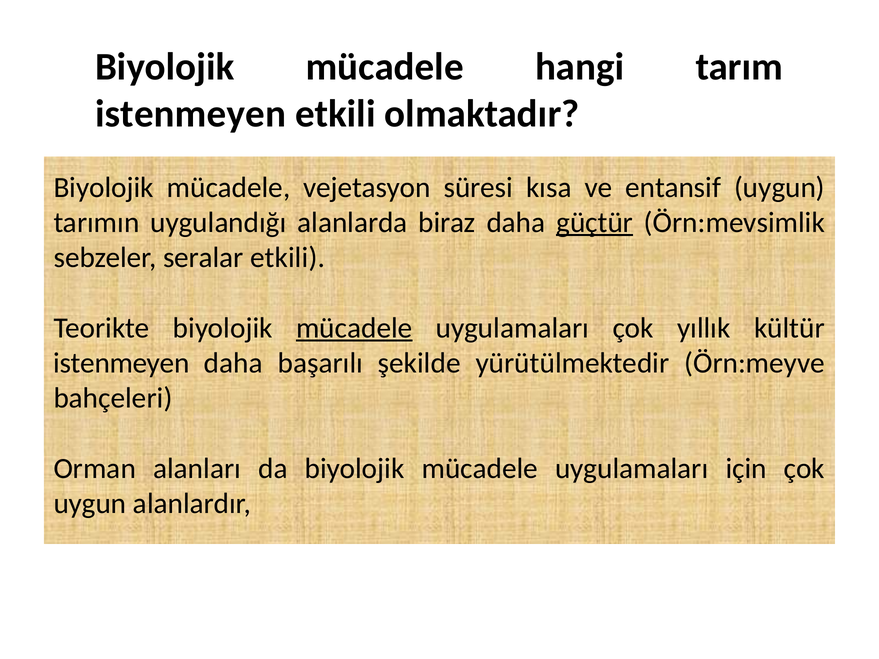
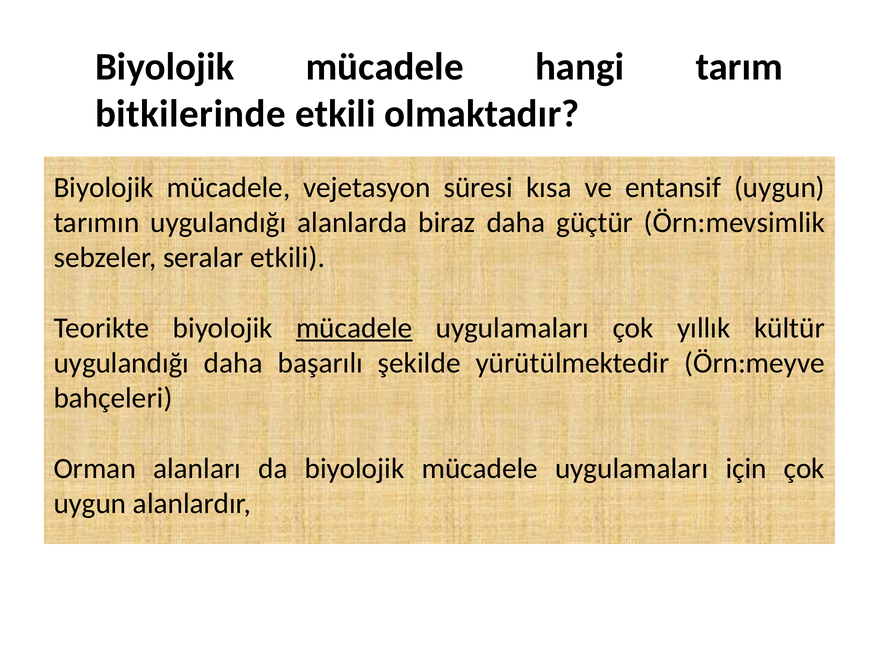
istenmeyen: istenmeyen -> bitkilerinde (190, 114)
güçtür underline: present -> none (595, 223)
istenmeyen: istenmeyen -> uygulandığı (121, 363)
